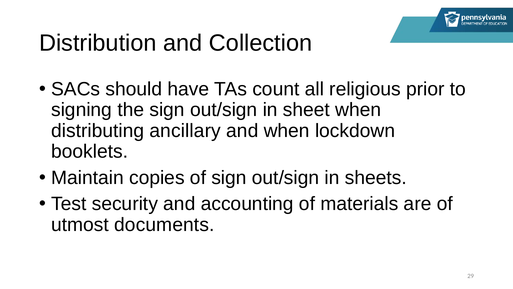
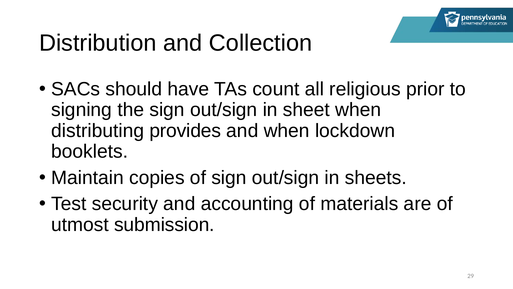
ancillary: ancillary -> provides (185, 131)
documents: documents -> submission (164, 224)
